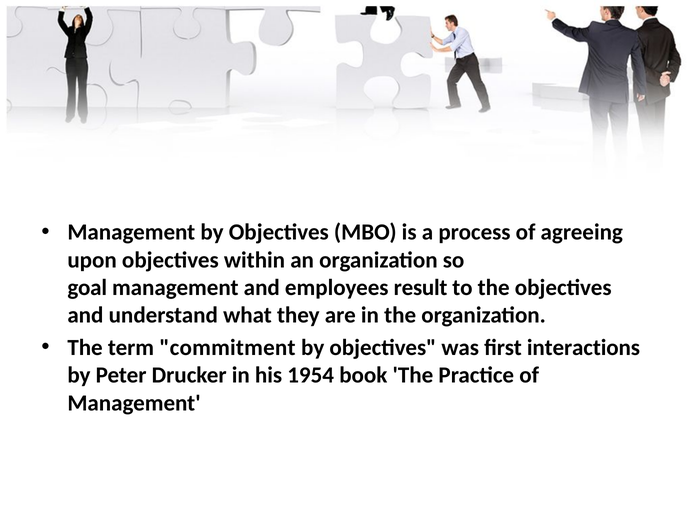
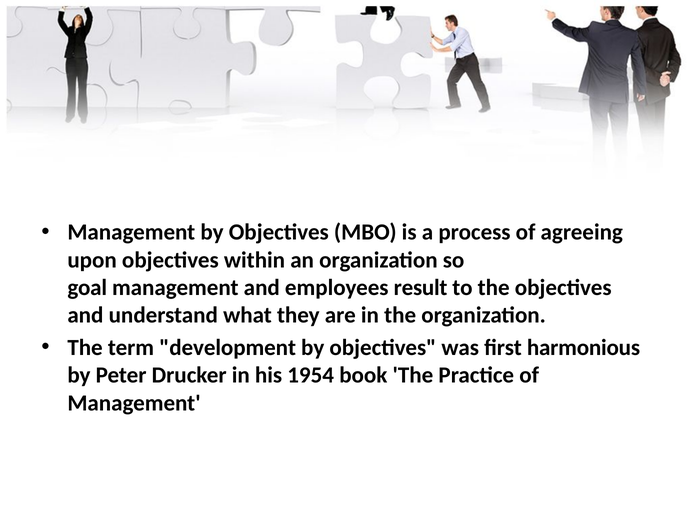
commitment: commitment -> development (228, 347)
interactions: interactions -> harmonious (583, 347)
